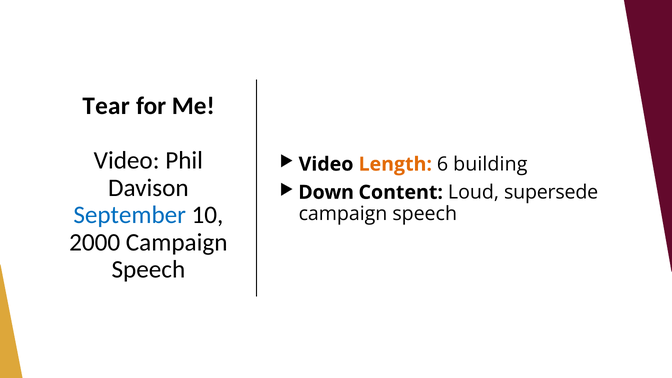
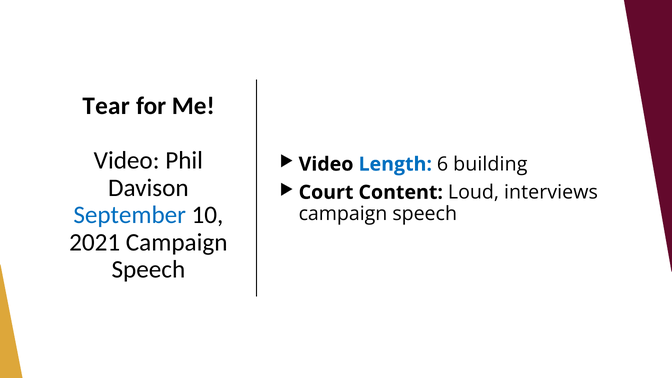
Length colour: orange -> blue (395, 164)
Down: Down -> Court (326, 192)
supersede: supersede -> interviews (551, 192)
2000: 2000 -> 2021 (95, 242)
